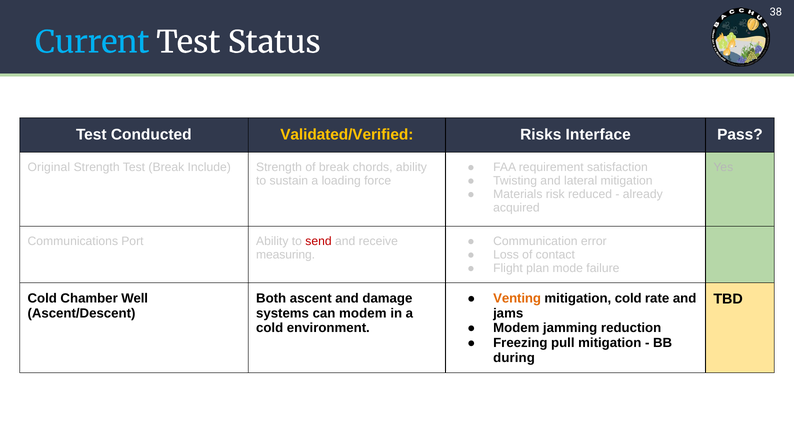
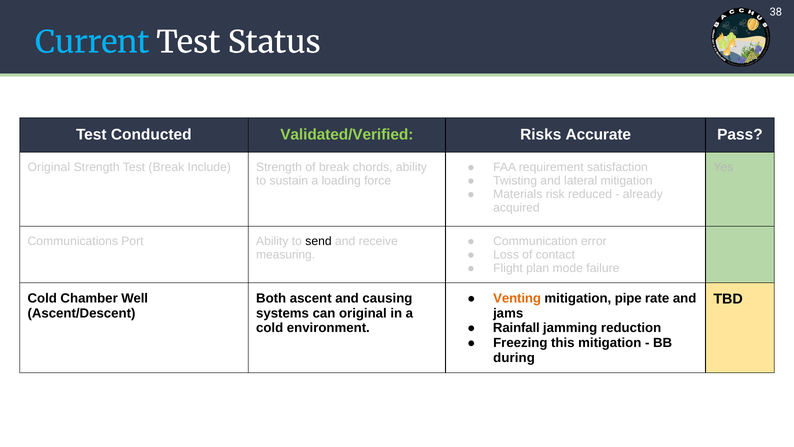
Validated/Verified colour: yellow -> light green (347, 135)
Interface: Interface -> Accurate (598, 135)
send colour: red -> black (319, 241)
damage: damage -> causing (387, 298)
mitigation cold: cold -> pipe (628, 298)
can modem: modem -> original (363, 313)
Modem: Modem -> Rainfall (516, 328)
pull: pull -> this (563, 343)
